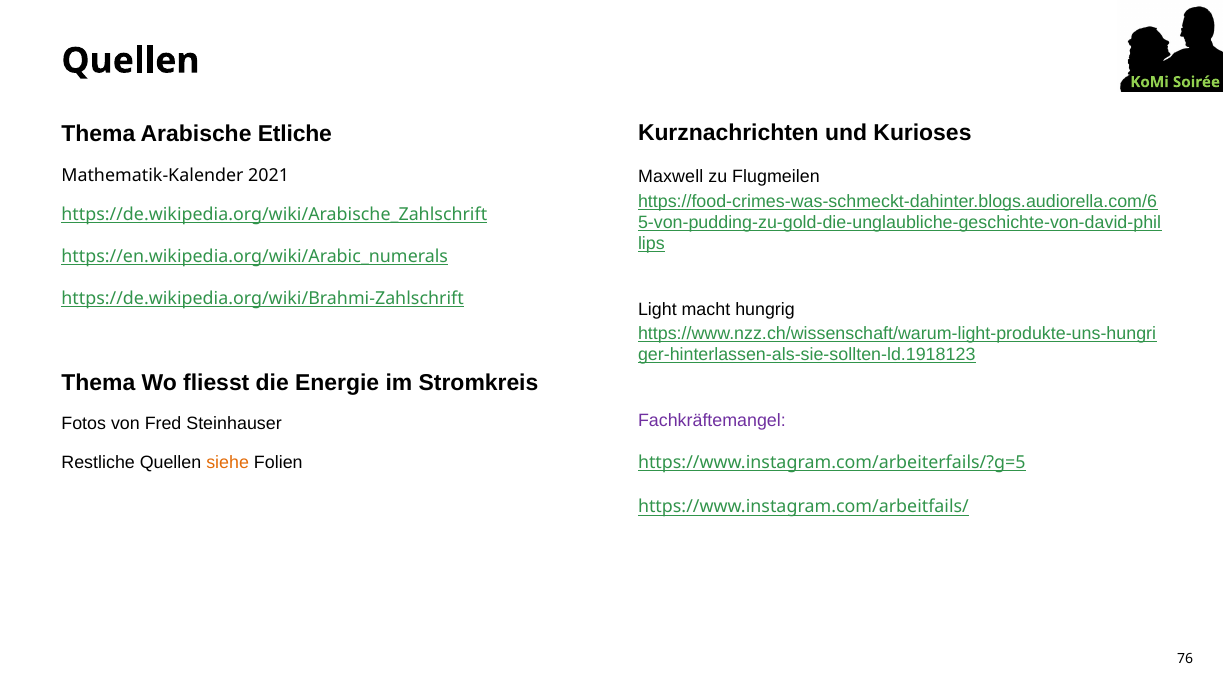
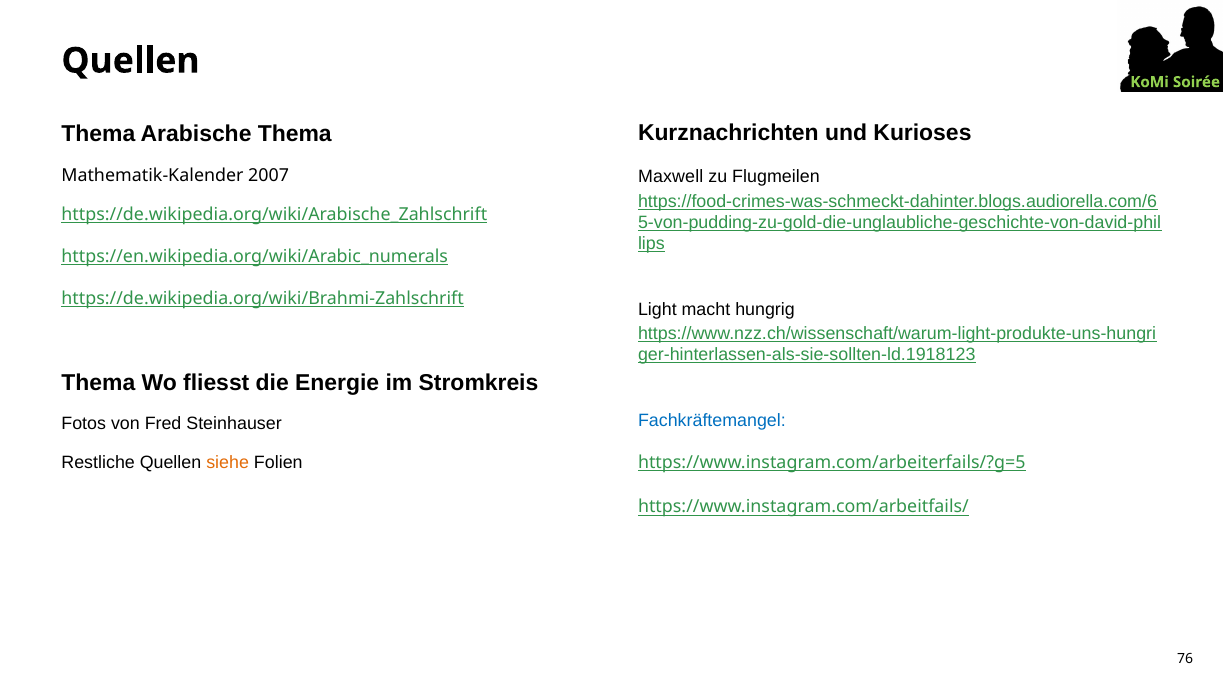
Arabische Etliche: Etliche -> Thema (295, 134)
2021: 2021 -> 2007 (269, 175)
Fachkräftemangel colour: purple -> blue (712, 421)
